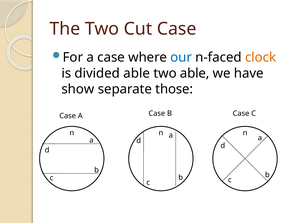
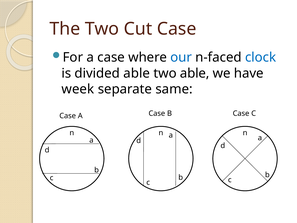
clock colour: orange -> blue (261, 57)
show: show -> week (78, 89)
those: those -> same (174, 89)
